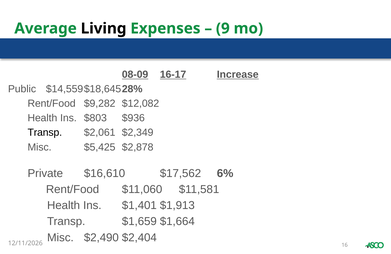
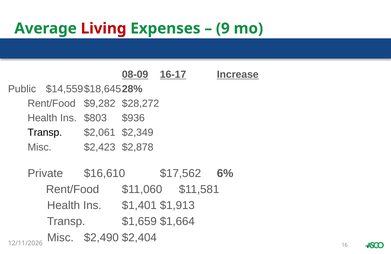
Living colour: black -> red (104, 28)
$12,082: $12,082 -> $28,272 (141, 104)
$5,425: $5,425 -> $2,423 (100, 147)
